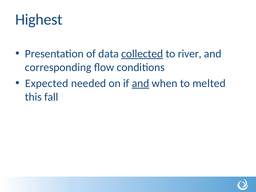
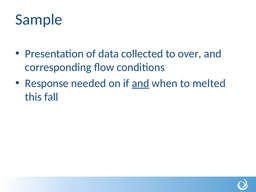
Highest: Highest -> Sample (39, 19)
collected underline: present -> none (142, 54)
river: river -> over (190, 54)
Expected: Expected -> Response (47, 83)
